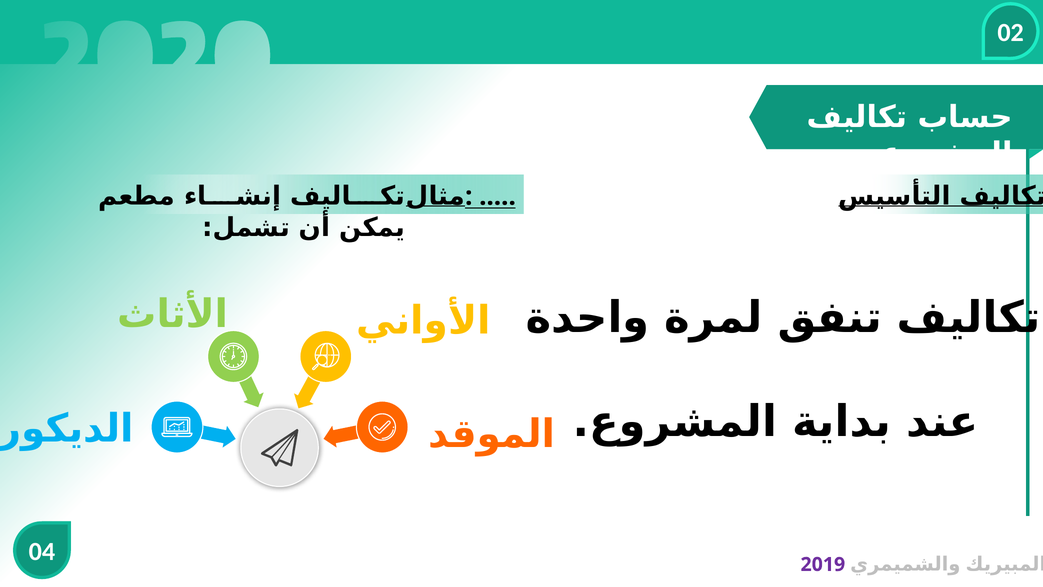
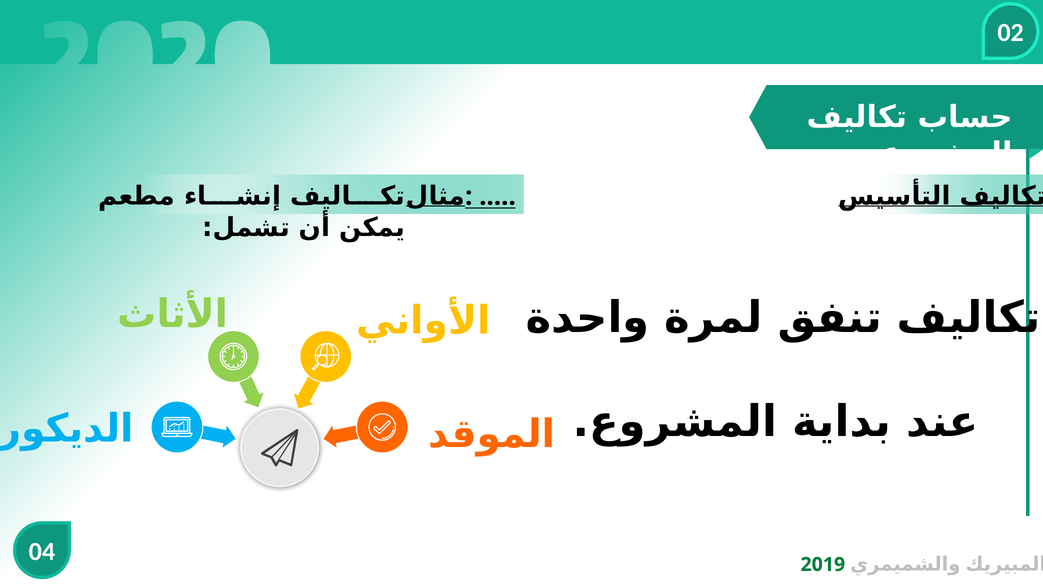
2019 colour: purple -> green (823, 564)
